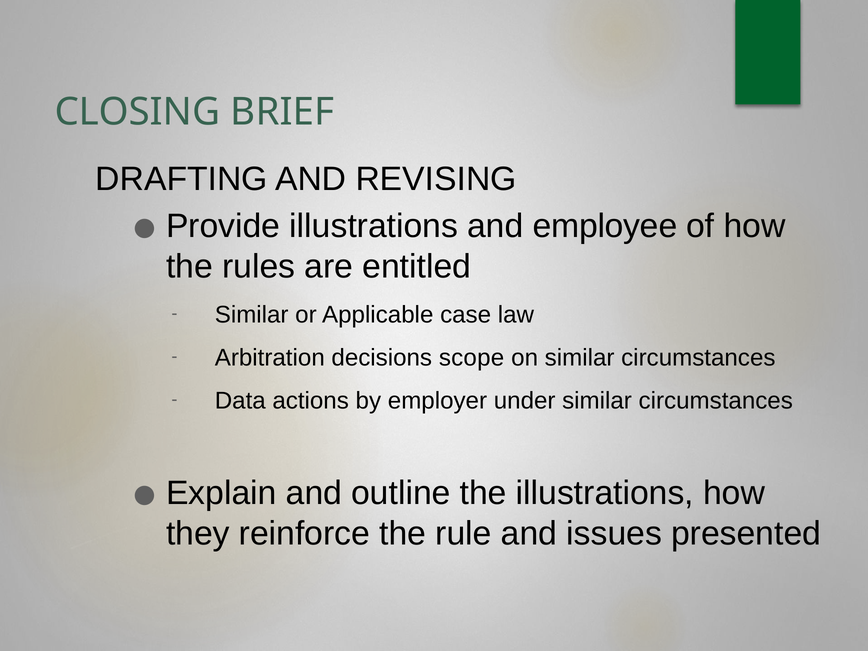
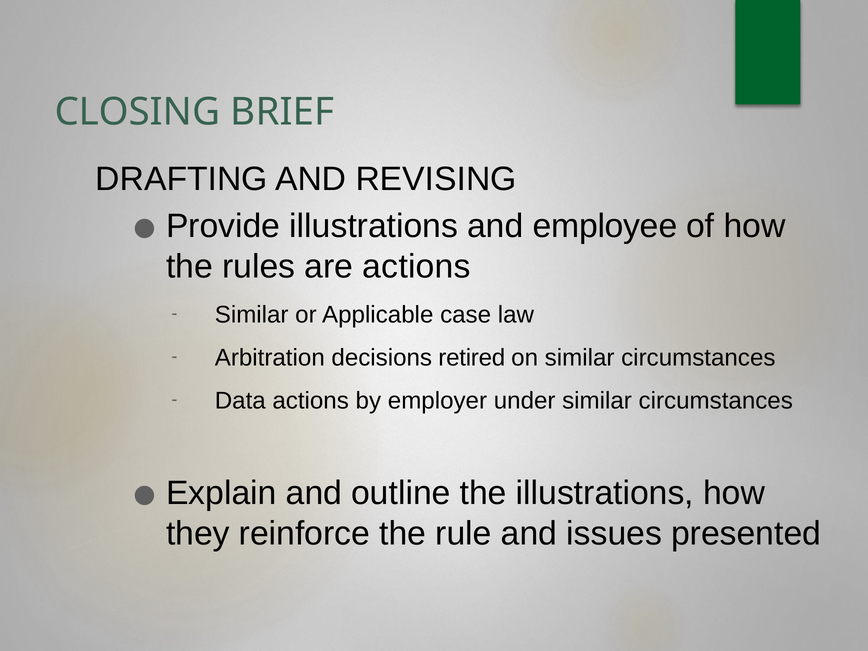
are entitled: entitled -> actions (417, 267)
scope: scope -> retired (472, 358)
